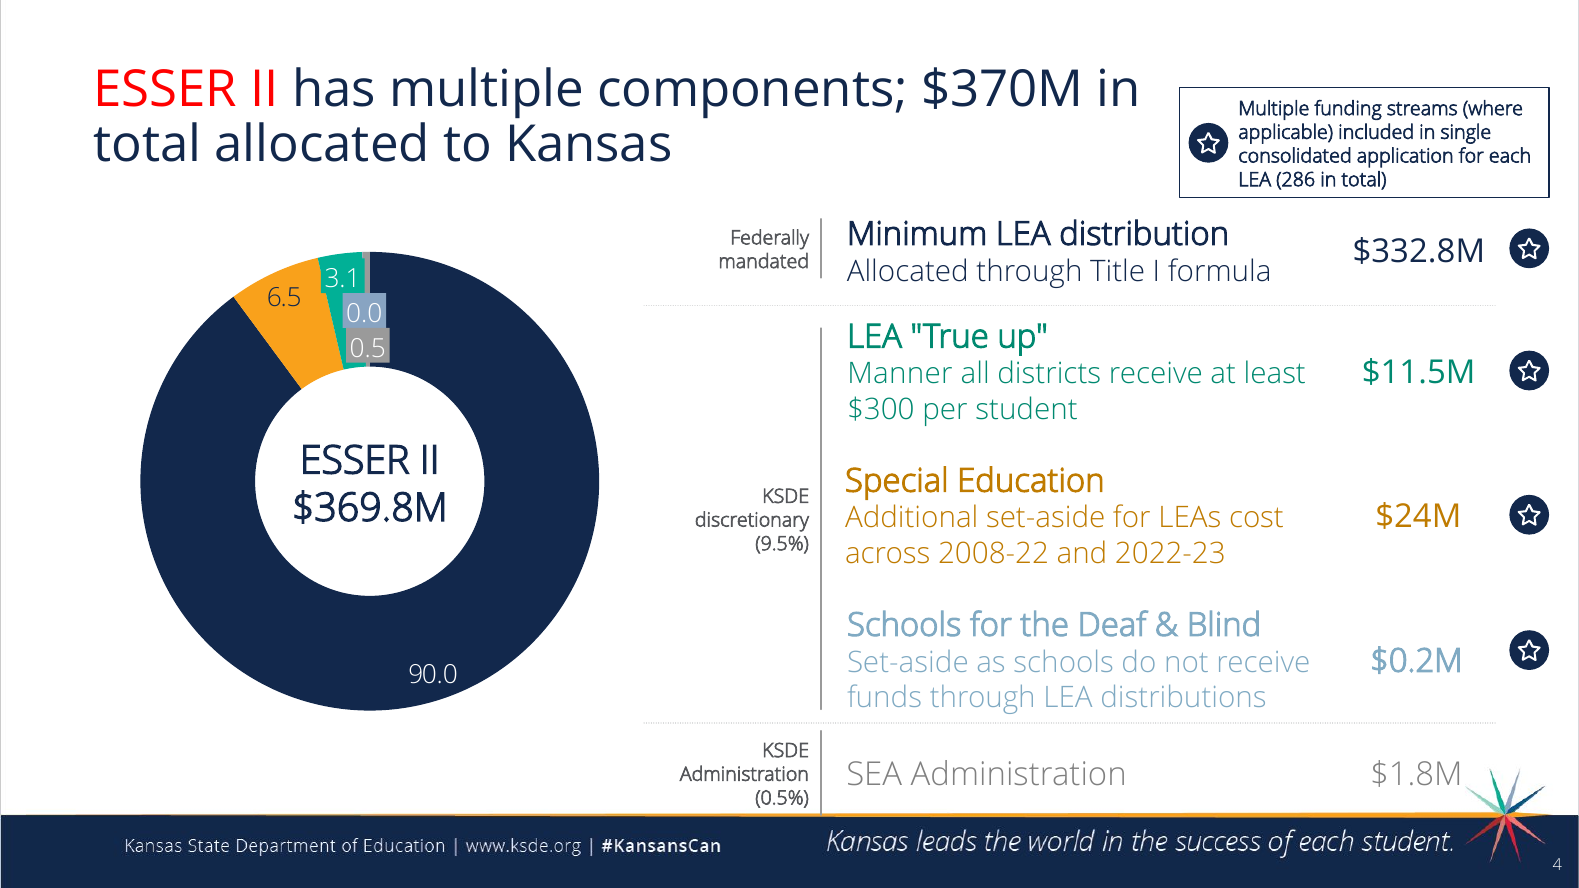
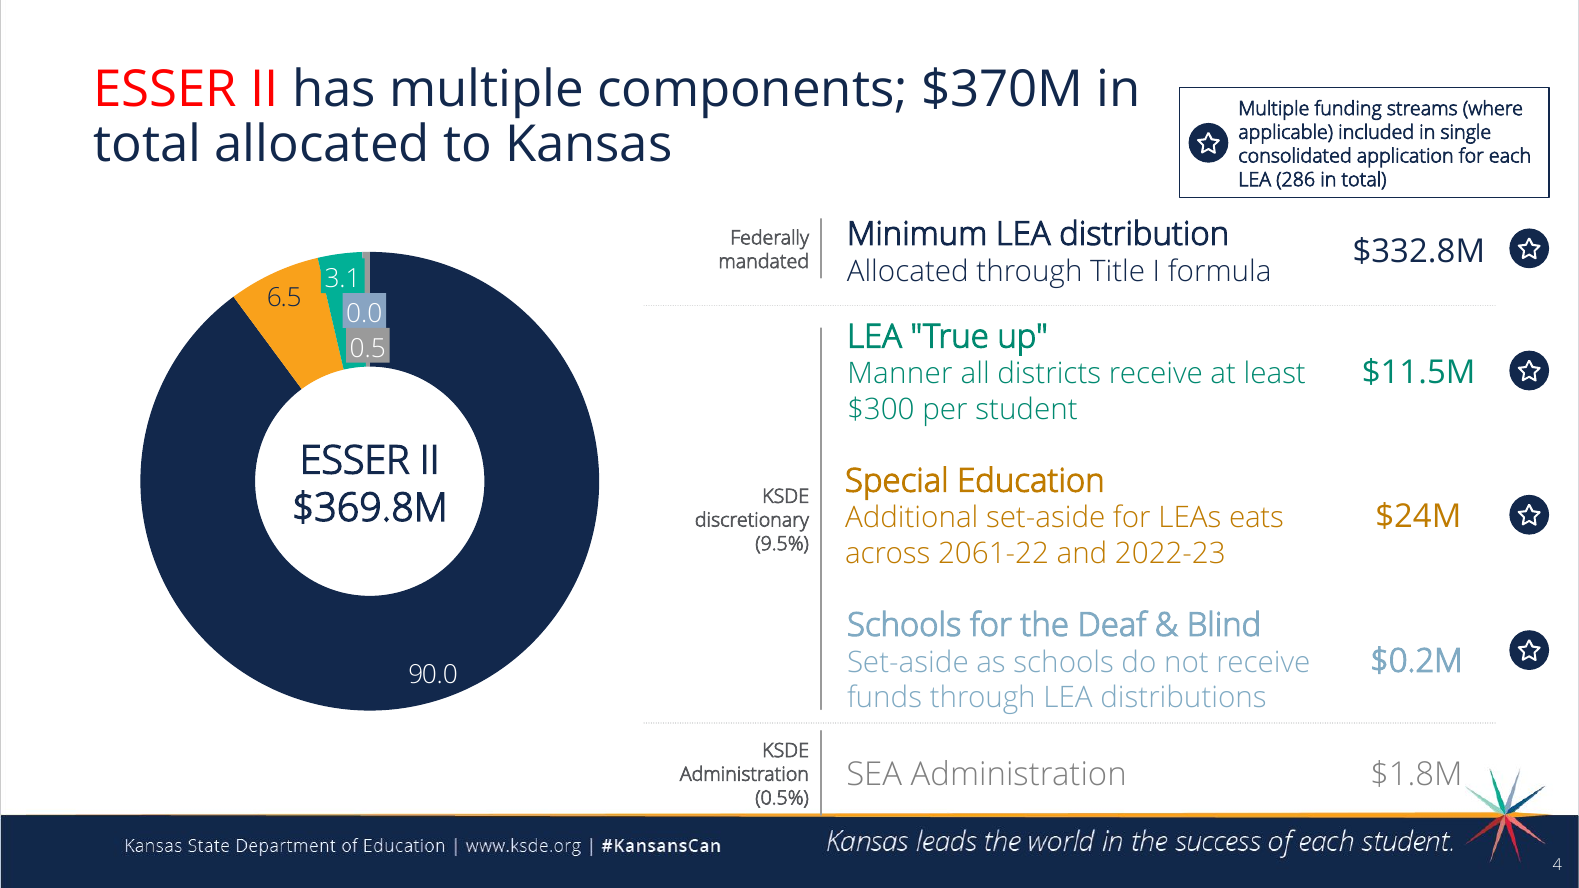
cost: cost -> eats (1256, 518)
2008-22: 2008-22 -> 2061-22 (994, 554)
